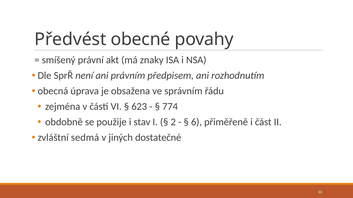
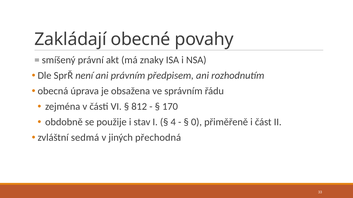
Předvést: Předvést -> Zakládají (70, 40)
623: 623 -> 812 (139, 107)
774: 774 -> 170 (170, 107)
2: 2 -> 4 (173, 122)
6: 6 -> 0 (196, 122)
dostatečné: dostatečné -> přechodná (158, 138)
